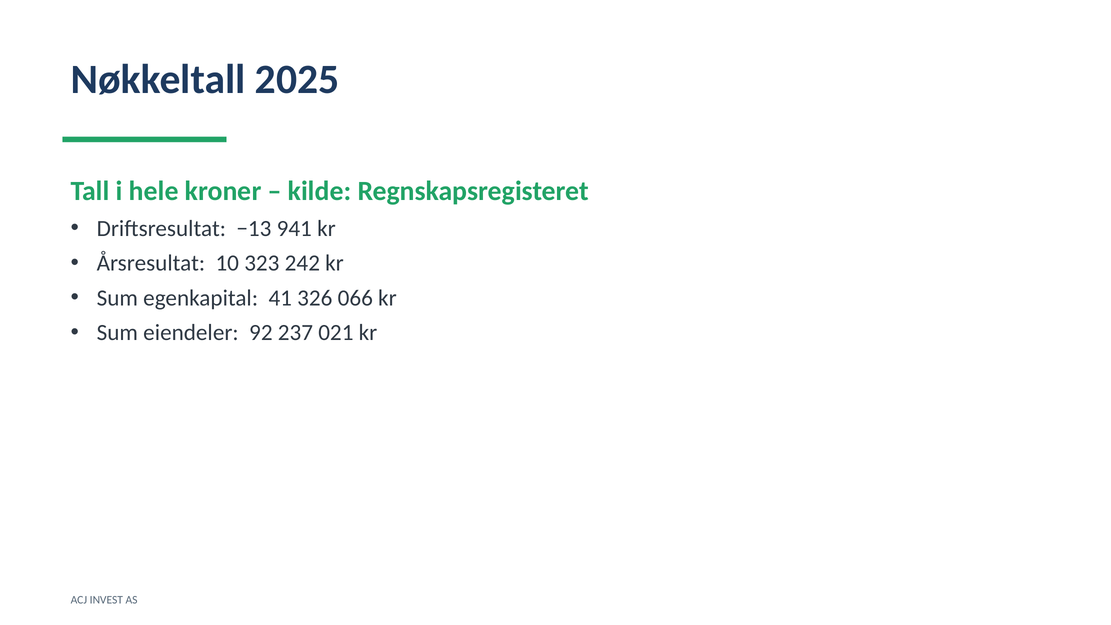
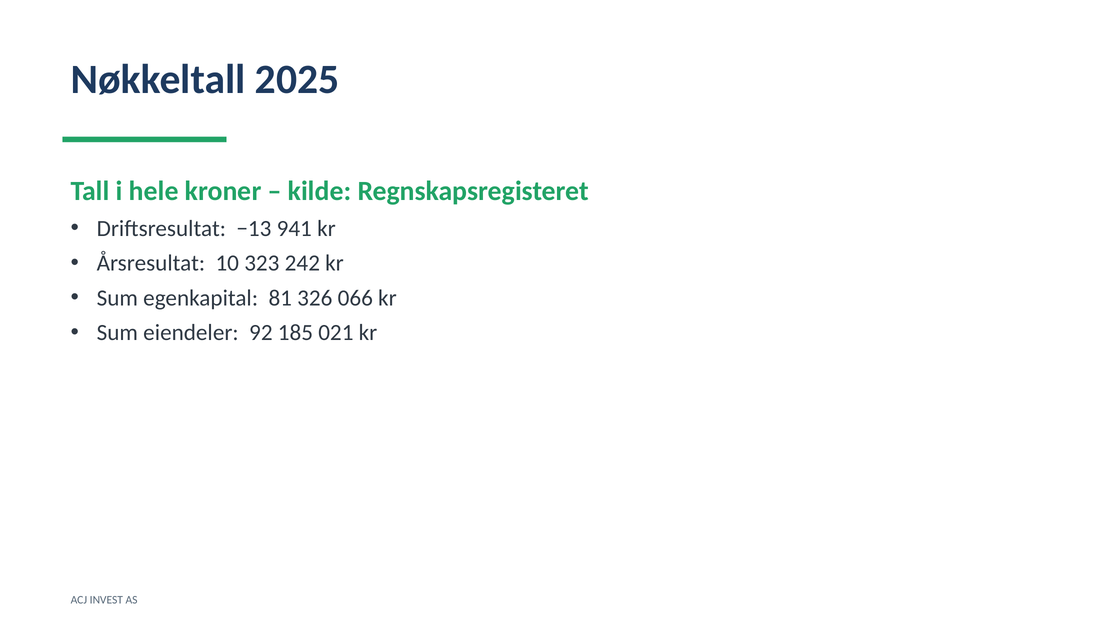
41: 41 -> 81 (280, 298)
237: 237 -> 185 (295, 333)
